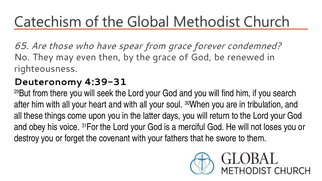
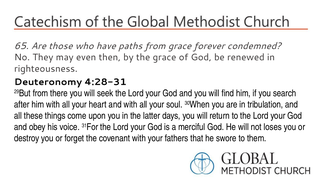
spear: spear -> paths (130, 46)
4:39-31: 4:39-31 -> 4:28-31 (106, 82)
